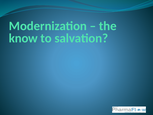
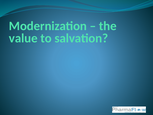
know: know -> value (23, 38)
